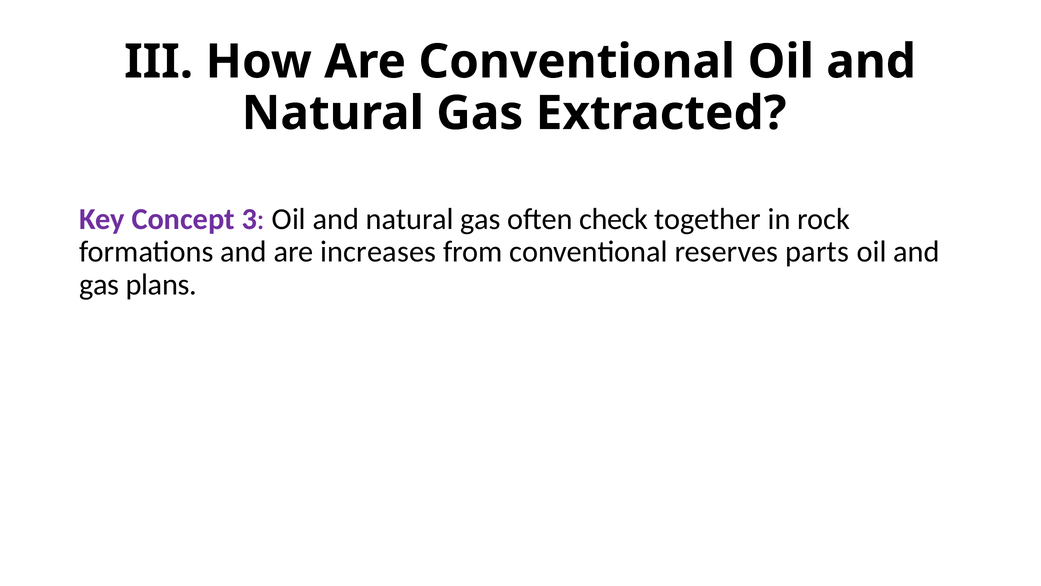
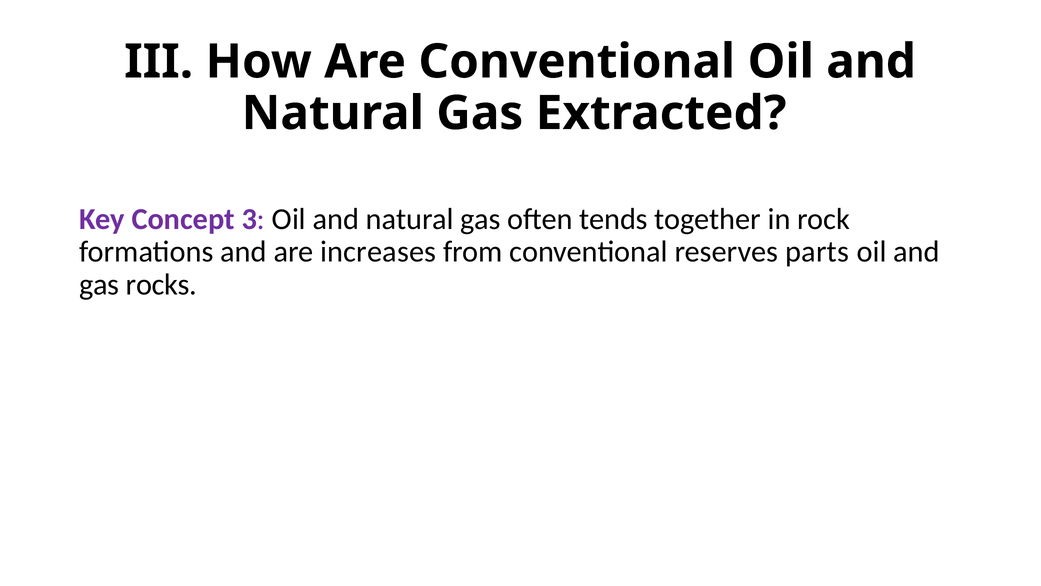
check: check -> tends (614, 219)
plans: plans -> rocks (161, 285)
